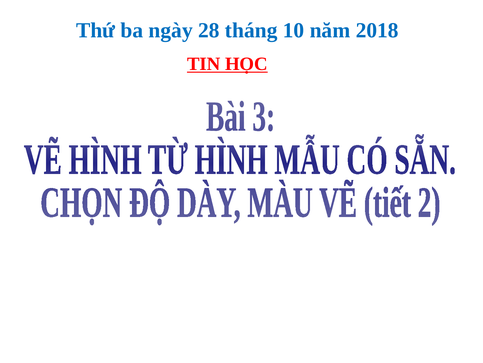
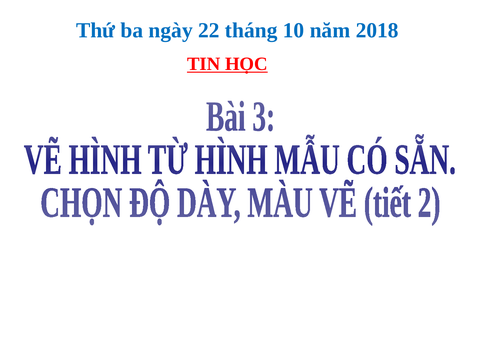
28: 28 -> 22 (209, 30)
